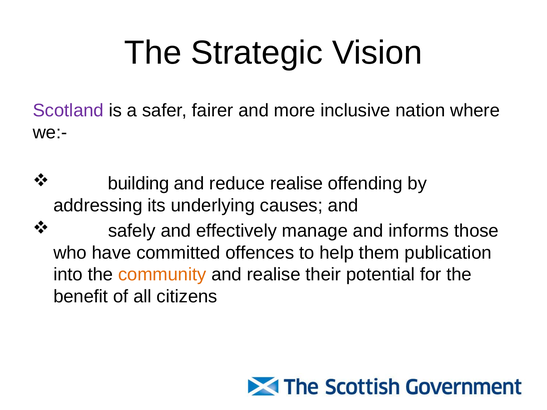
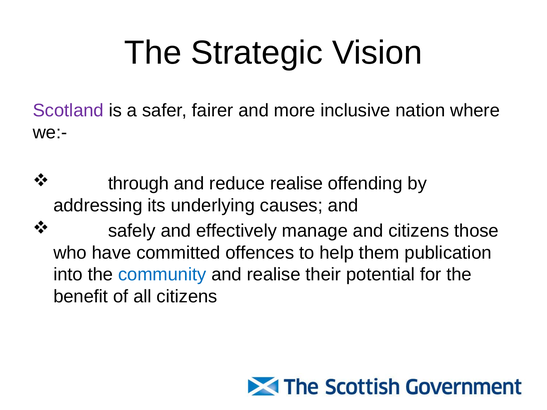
building: building -> through (138, 184)
and informs: informs -> citizens (419, 231)
community colour: orange -> blue (162, 275)
